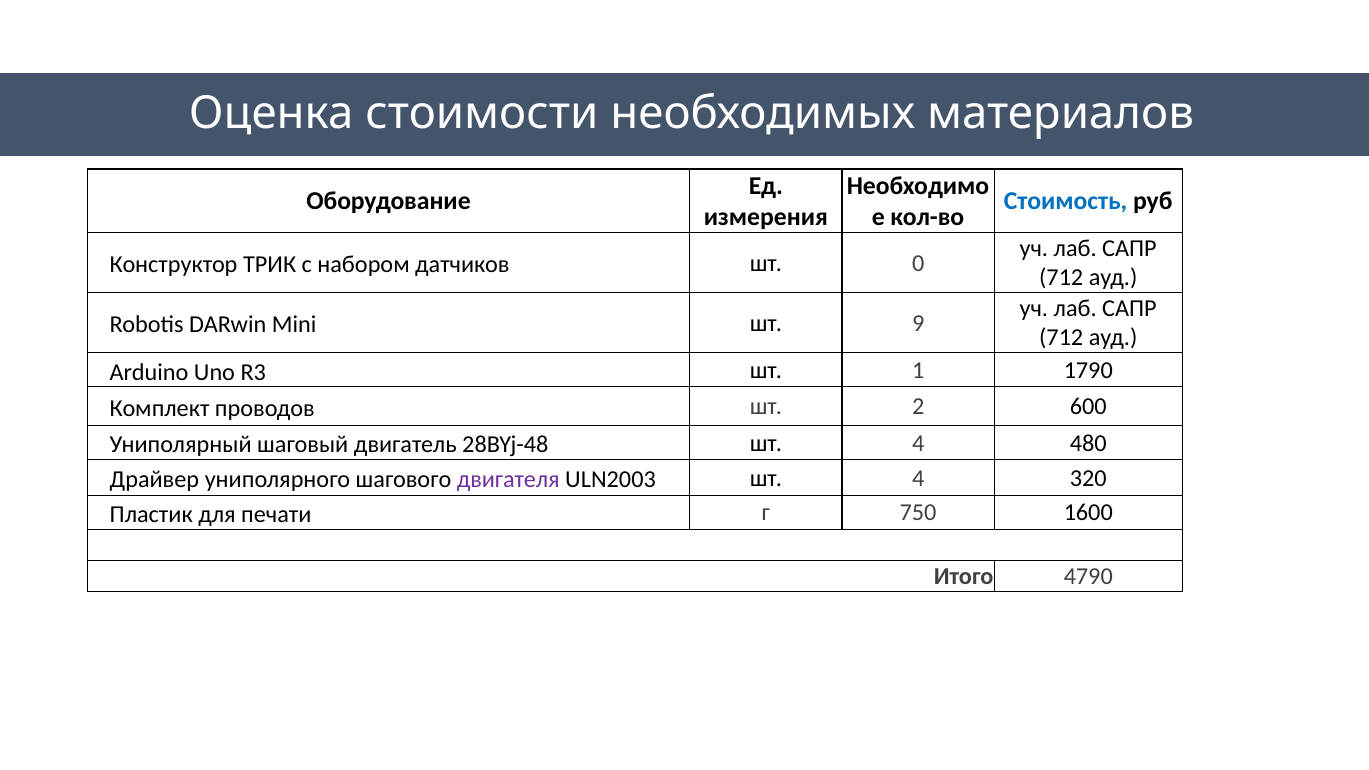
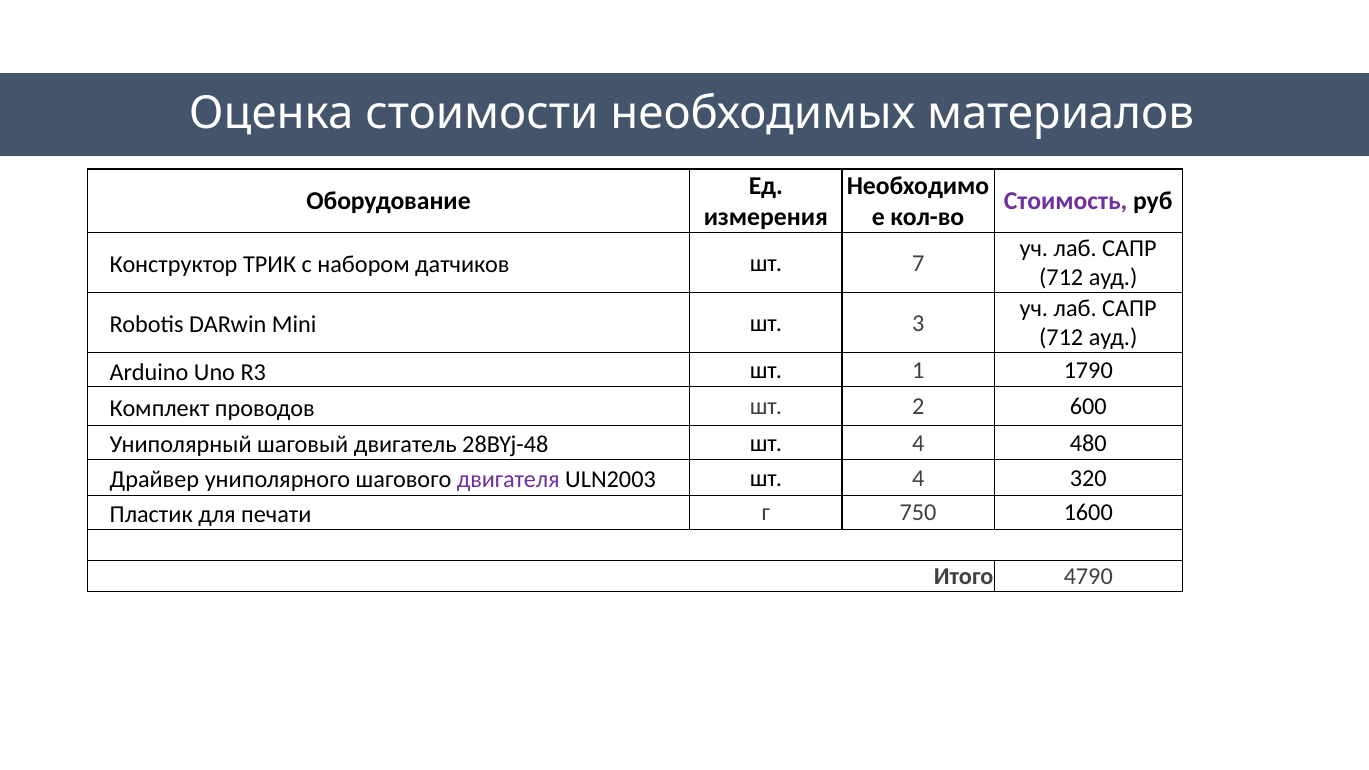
Стоимость colour: blue -> purple (1066, 201)
0: 0 -> 7 (918, 263)
9: 9 -> 3 (918, 323)
